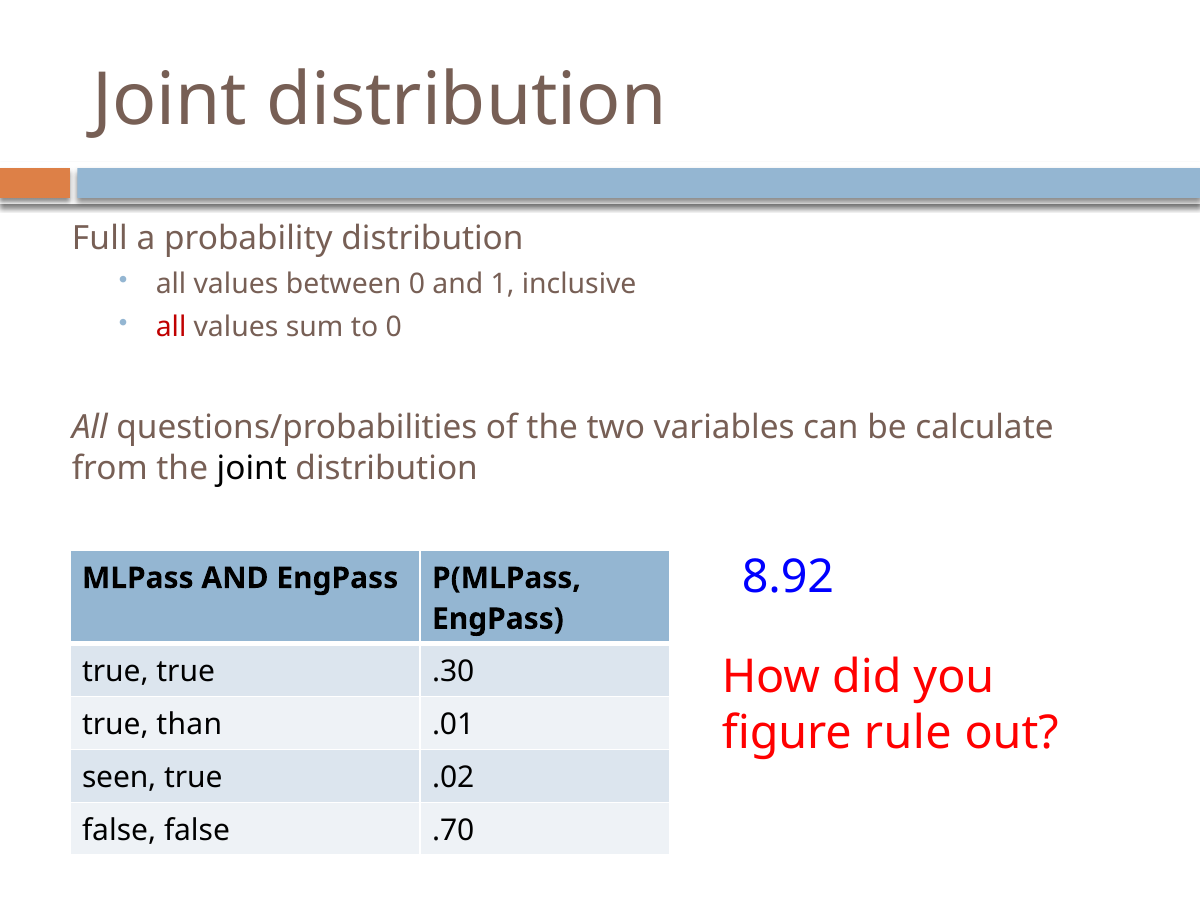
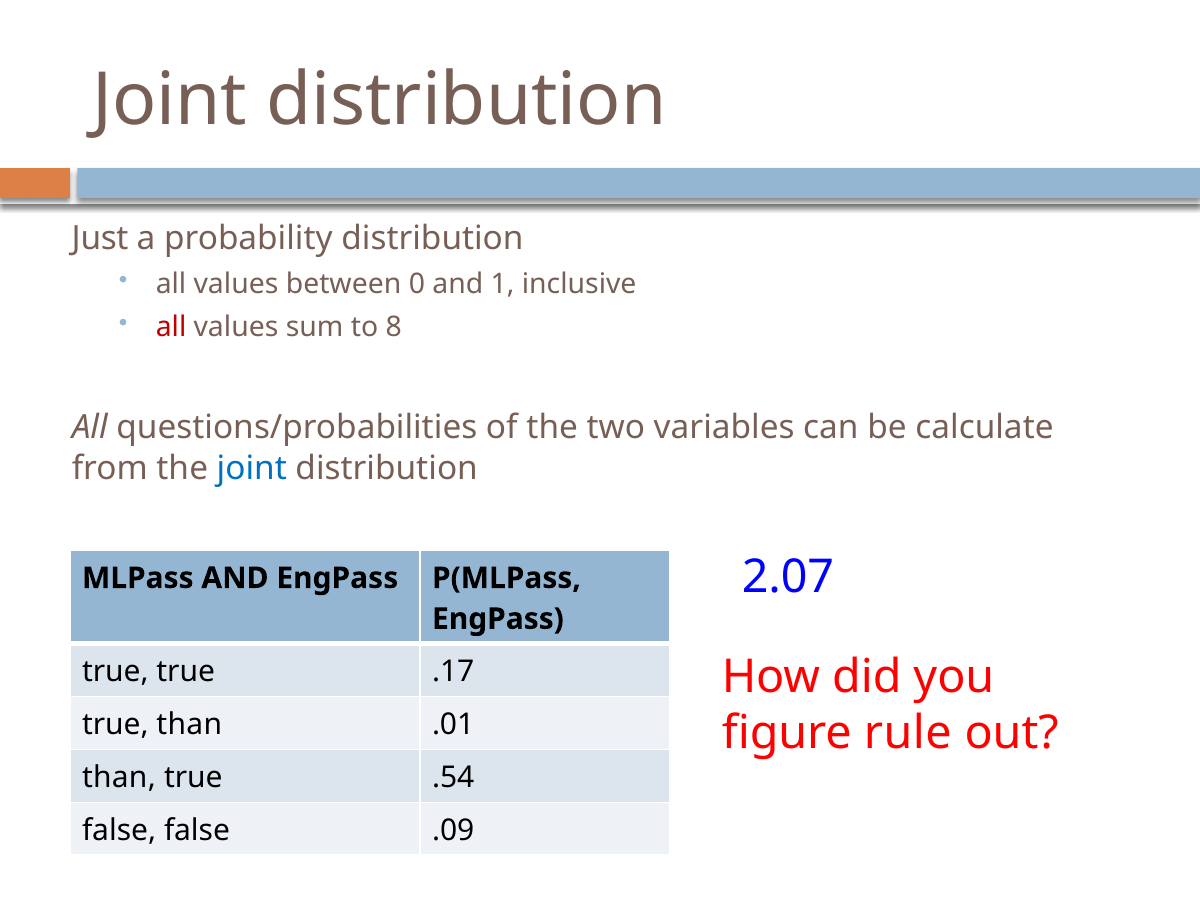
Full: Full -> Just (100, 238)
to 0: 0 -> 8 (394, 327)
joint colour: black -> blue (252, 468)
8.92: 8.92 -> 2.07 (788, 577)
.30: .30 -> .17 (453, 672)
seen: seen -> than (119, 778)
.02: .02 -> .54 (453, 778)
.70: .70 -> .09 (453, 830)
